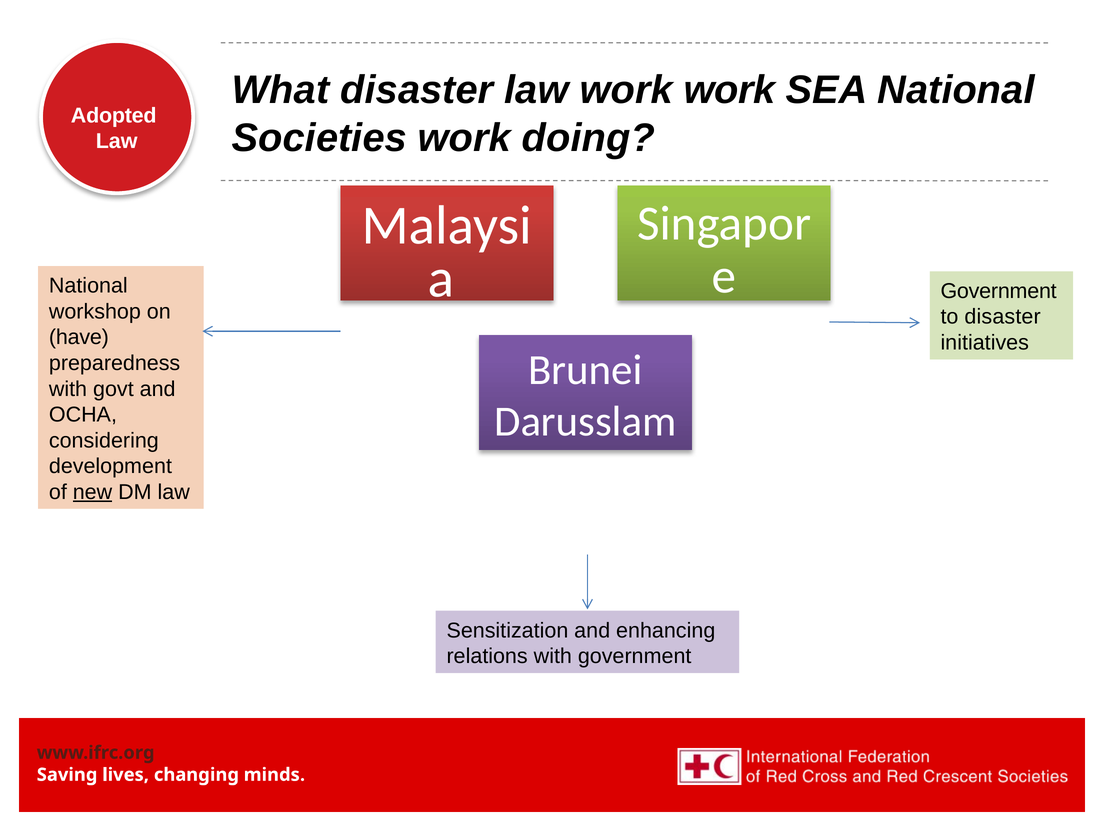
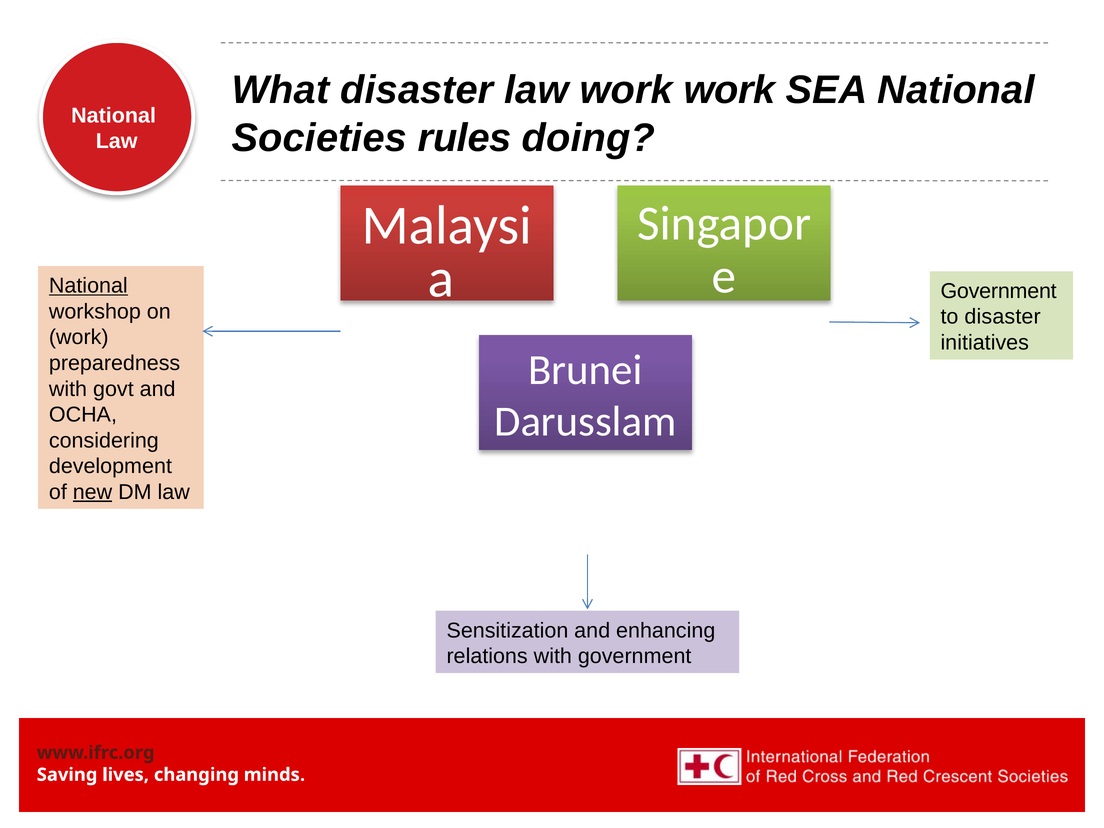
Adopted: Adopted -> National (114, 116)
Societies work: work -> rules (465, 138)
National underline: none -> present (88, 286)
have: have -> work (79, 337)
